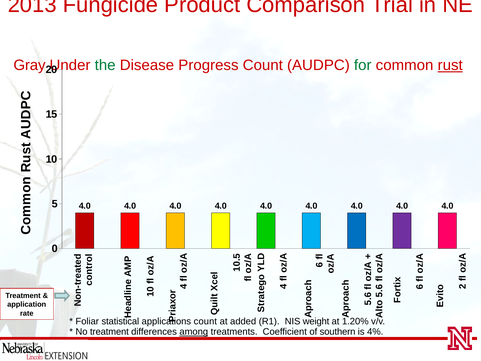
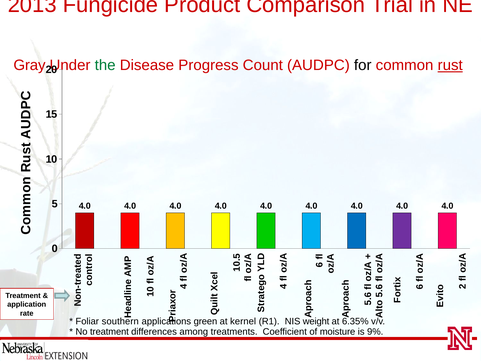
for colour: green -> black (363, 65)
statistical: statistical -> southern (120, 321)
count: count -> green (205, 321)
added: added -> kernel (243, 321)
1.20%: 1.20% -> 6.35% (355, 321)
among underline: present -> none (194, 332)
southern: southern -> moisture (338, 332)
4%: 4% -> 9% (375, 332)
